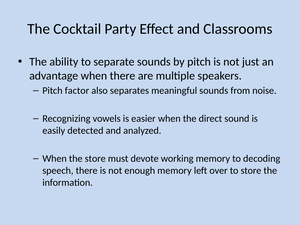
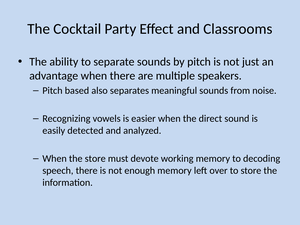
factor: factor -> based (77, 91)
